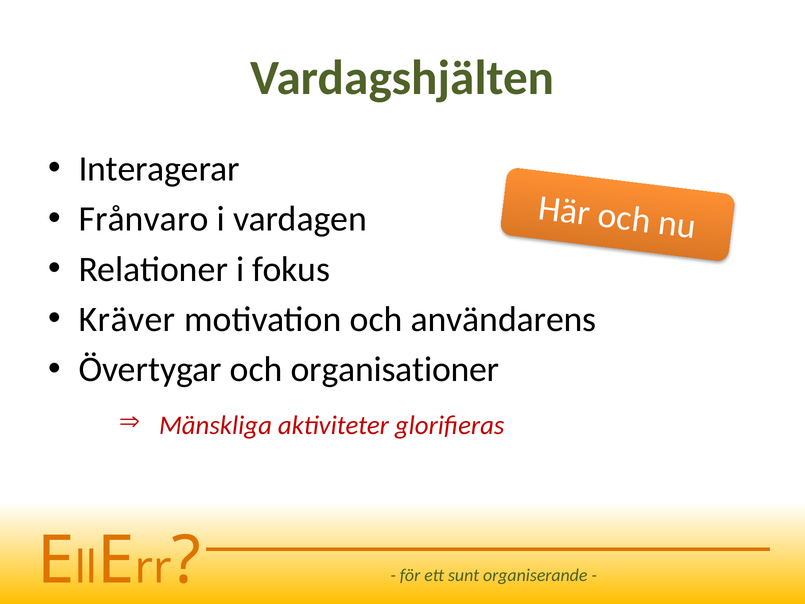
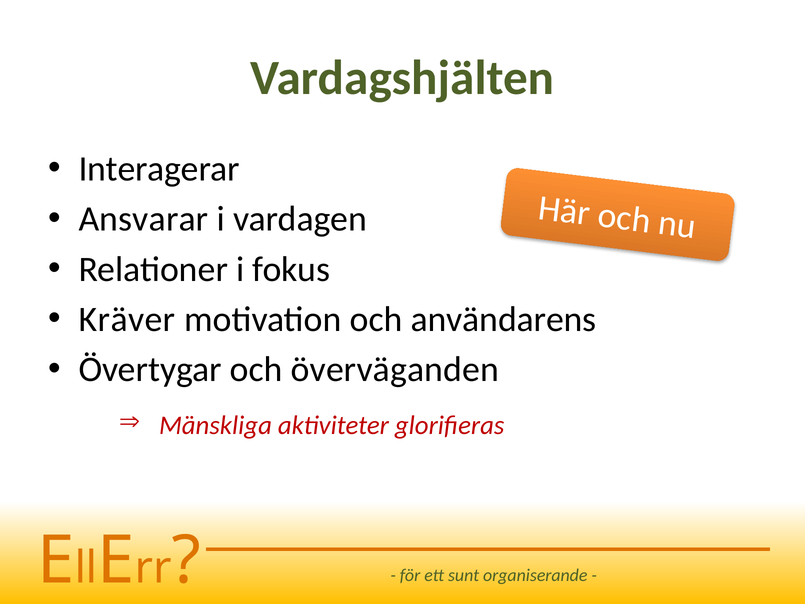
Frånvaro: Frånvaro -> Ansvarar (143, 219)
organisationer: organisationer -> överväganden (395, 369)
